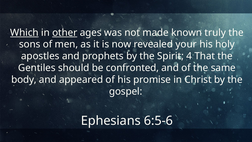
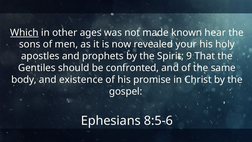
other underline: present -> none (65, 33)
truly: truly -> hear (215, 33)
4: 4 -> 9 (189, 56)
appeared: appeared -> existence (81, 79)
6:5-6: 6:5-6 -> 8:5-6 (158, 121)
